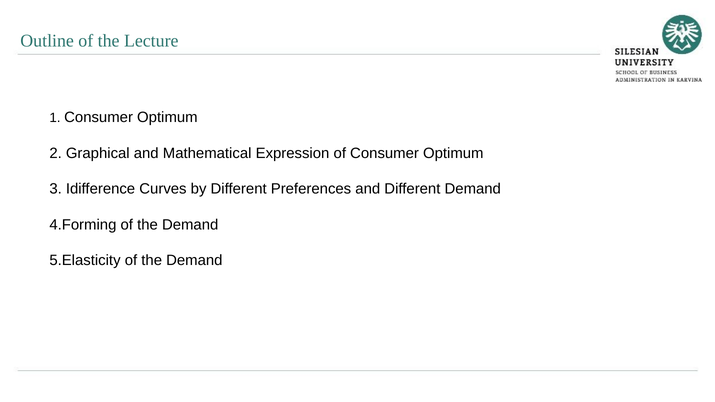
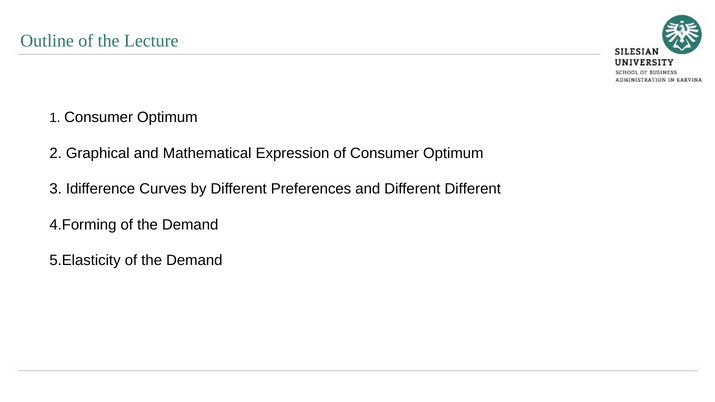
Different Demand: Demand -> Different (473, 189)
